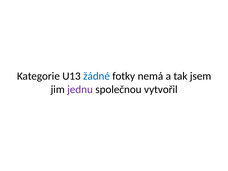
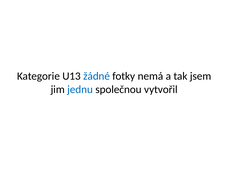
jednu colour: purple -> blue (80, 89)
